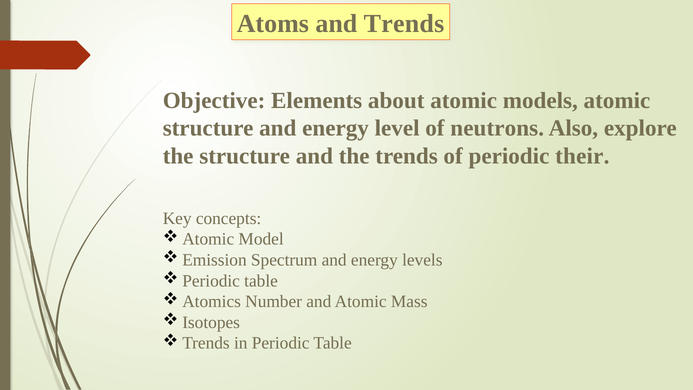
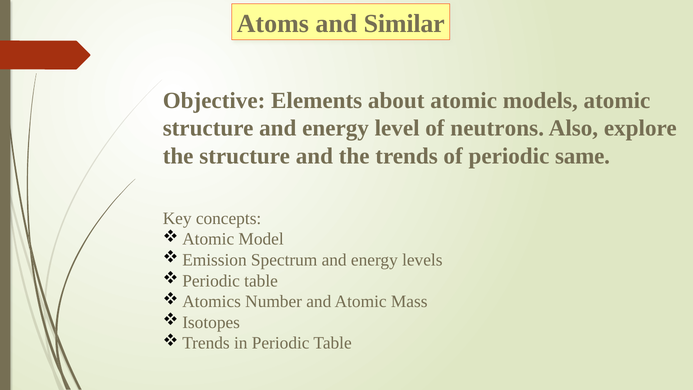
and Trends: Trends -> Similar (404, 24)
their: their -> same (583, 156)
